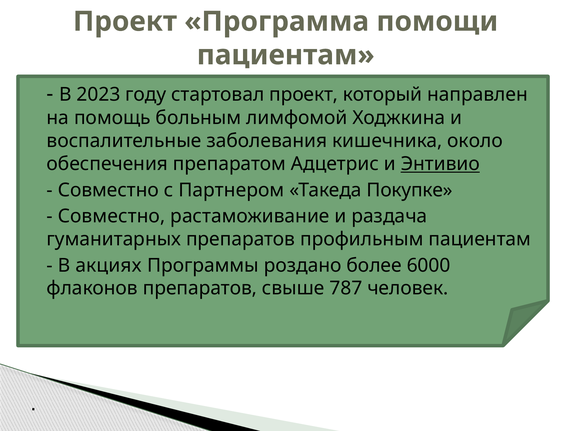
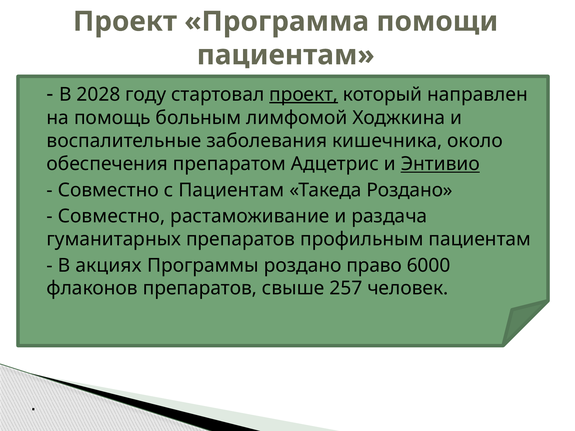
2023: 2023 -> 2028 (98, 94)
проект underline: none -> present (304, 94)
с Партнером: Партнером -> Пациентам (231, 190)
Такеда Покупке: Покупке -> Роздано (410, 190)
более: более -> право (374, 266)
787: 787 -> 257 (346, 289)
